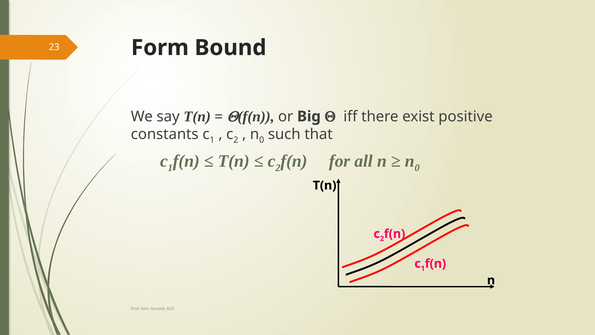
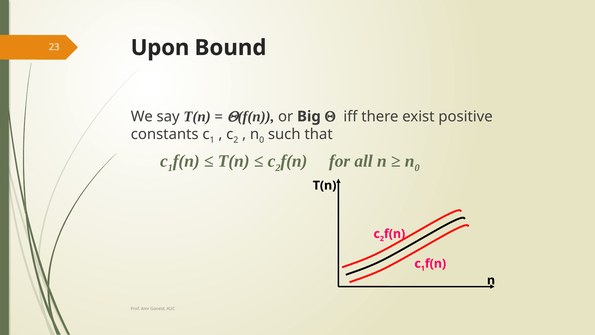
Form: Form -> Upon (160, 48)
